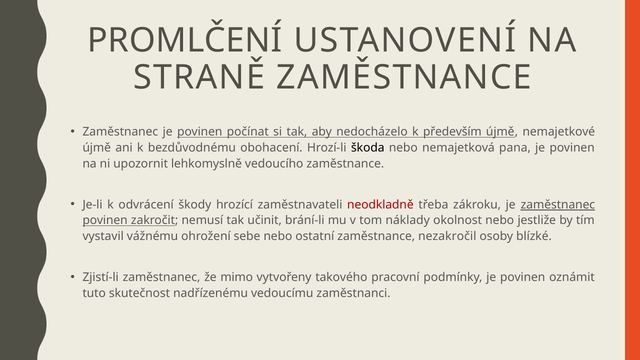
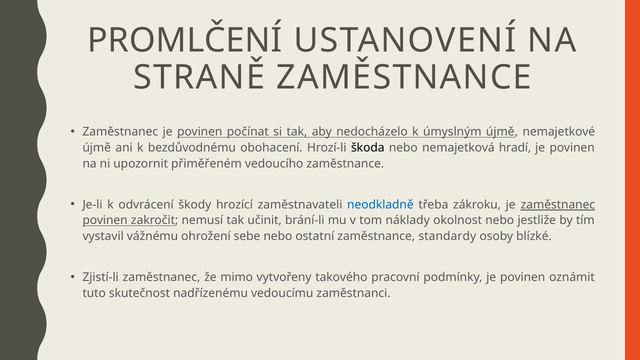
především: především -> úmyslným (452, 132)
pana: pana -> hradí (515, 148)
lehkomyslně: lehkomyslně -> přiměřeném (206, 164)
neodkladně colour: red -> blue (380, 205)
nezakročil: nezakročil -> standardy (447, 236)
